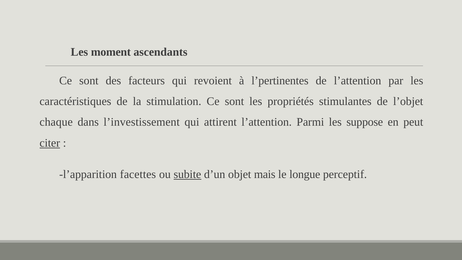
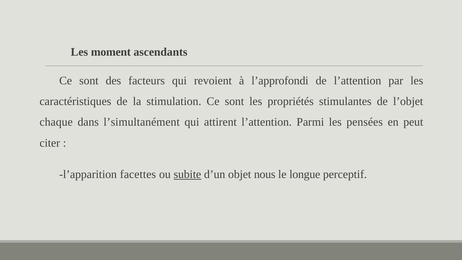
l’pertinentes: l’pertinentes -> l’approfondi (280, 81)
l’investissement: l’investissement -> l’simultanément (142, 122)
suppose: suppose -> pensées (365, 122)
citer underline: present -> none (50, 143)
mais: mais -> nous (265, 174)
